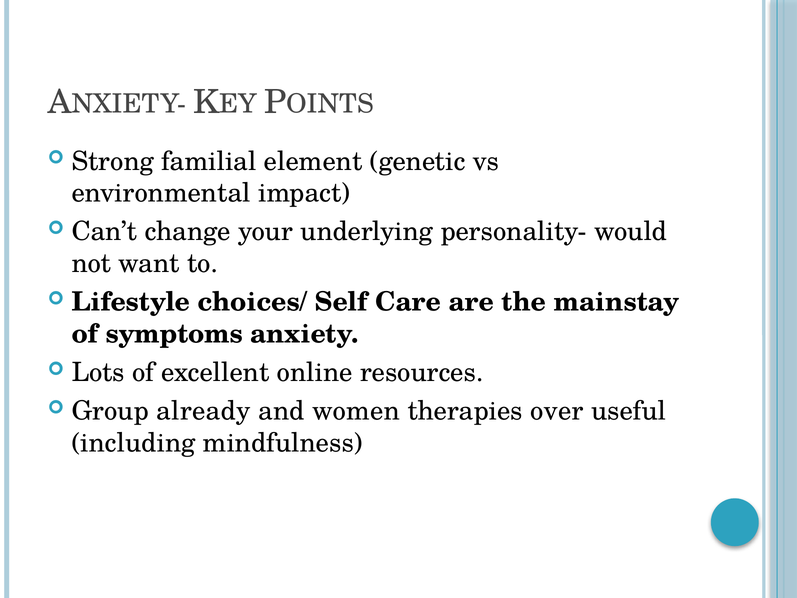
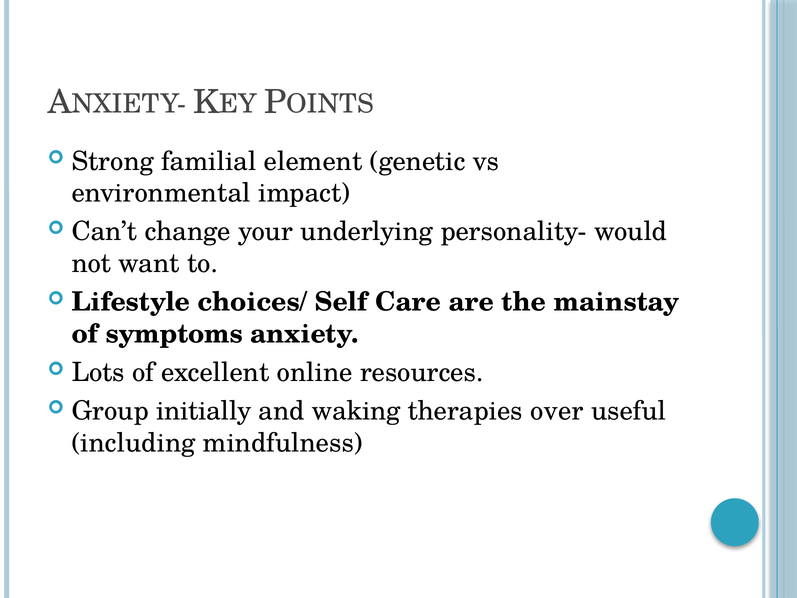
already: already -> initially (204, 411)
women: women -> waking (356, 411)
